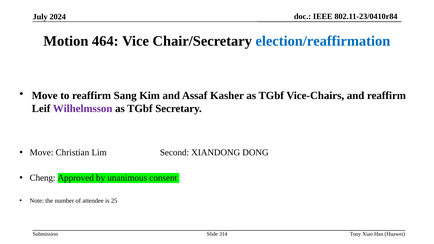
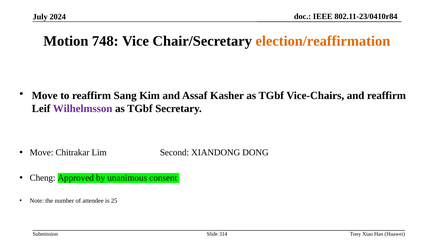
464: 464 -> 748 (105, 41)
election/reaffirmation colour: blue -> orange (323, 41)
Christian: Christian -> Chitrakar (72, 153)
